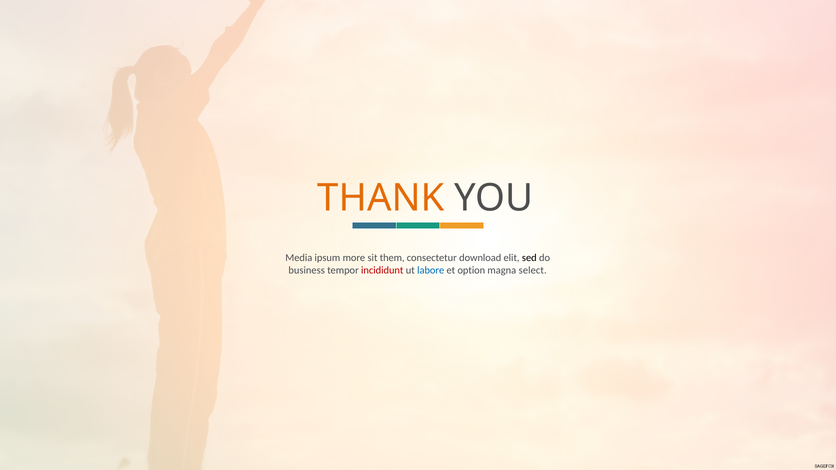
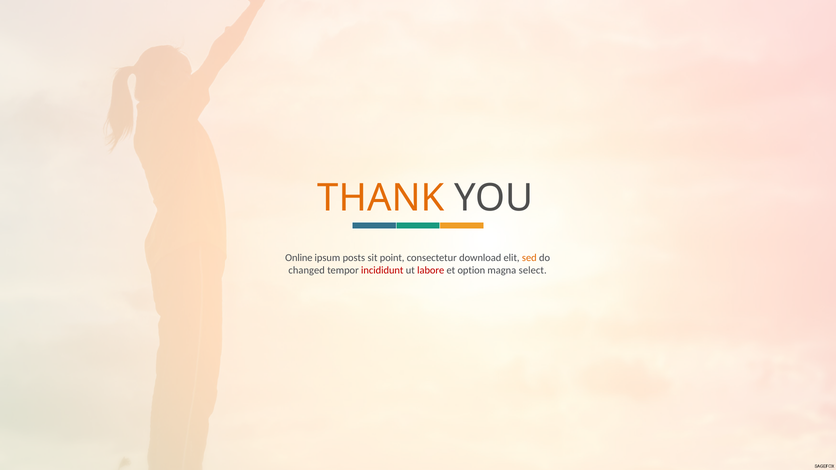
Media: Media -> Online (299, 258)
more: more -> posts (354, 258)
them: them -> point (392, 258)
sed colour: black -> orange (529, 258)
business: business -> changed (307, 271)
labore colour: blue -> red (431, 271)
